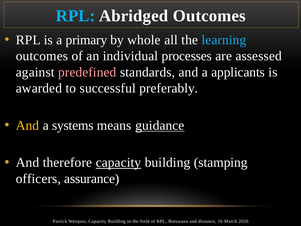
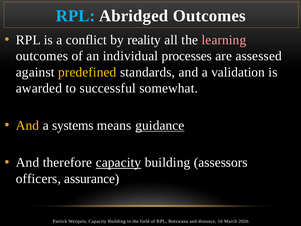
primary: primary -> conflict (86, 40)
whole: whole -> reality (144, 40)
learning colour: light blue -> pink (224, 40)
predefined colour: pink -> yellow (87, 72)
applicants: applicants -> validation (238, 72)
preferably: preferably -> somewhat (169, 88)
stamping: stamping -> assessors (221, 162)
